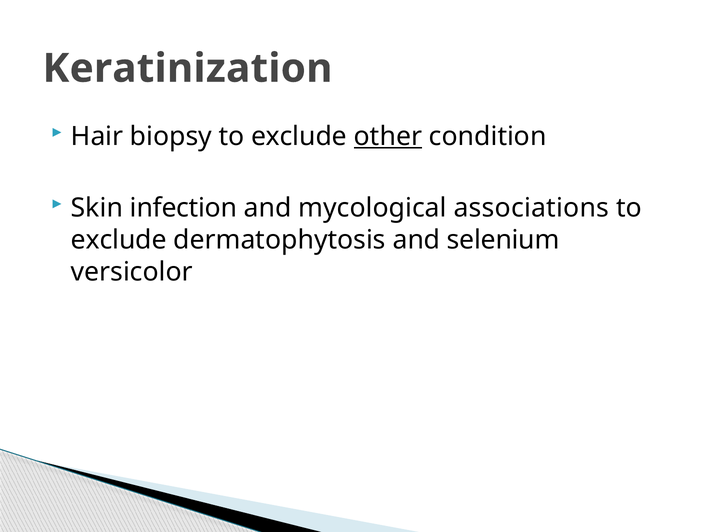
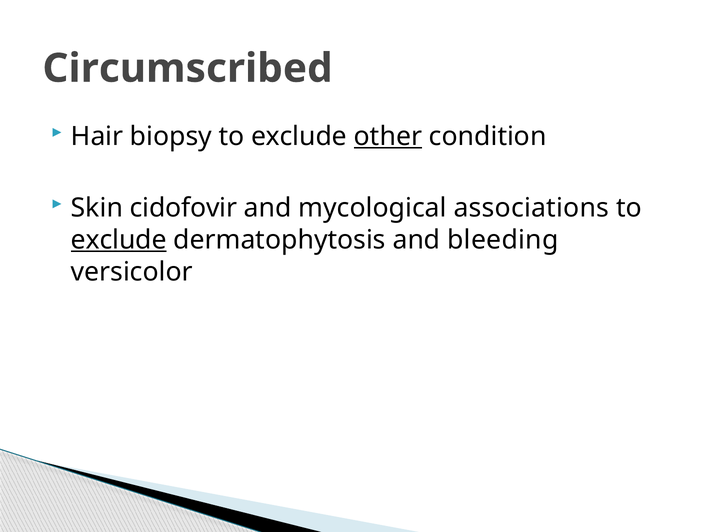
Keratinization: Keratinization -> Circumscribed (188, 69)
infection: infection -> cidofovir (184, 208)
exclude underline: none -> present (119, 240)
selenium: selenium -> bleeding (503, 240)
